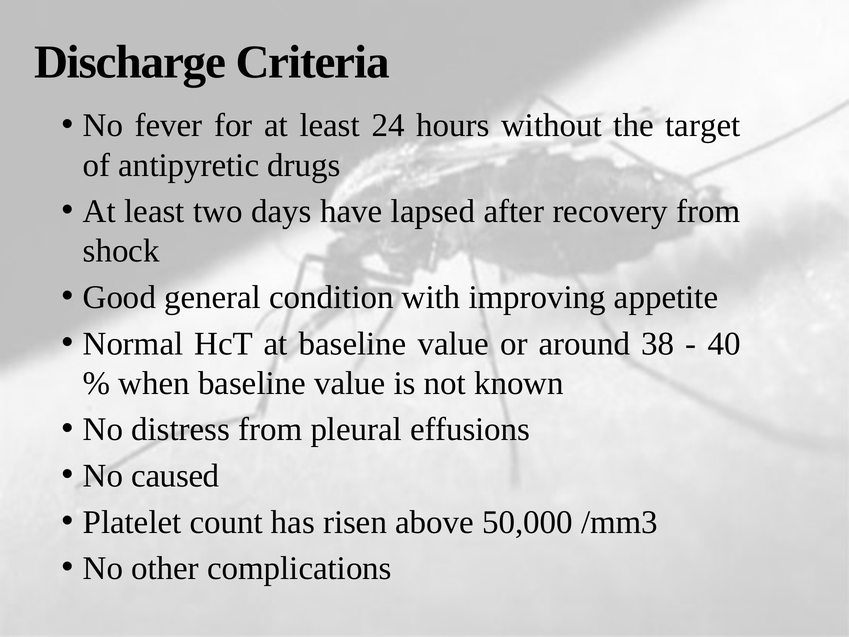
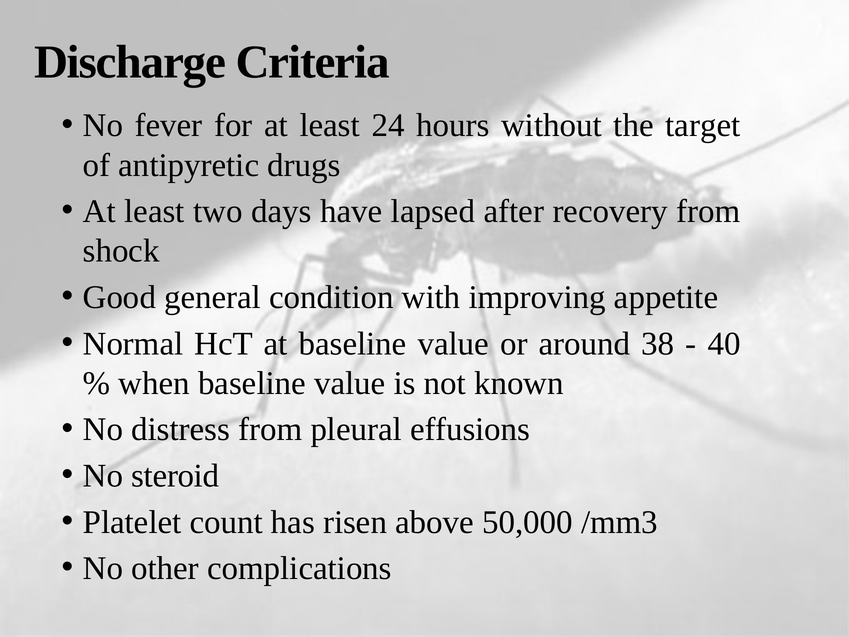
caused: caused -> steroid (175, 476)
